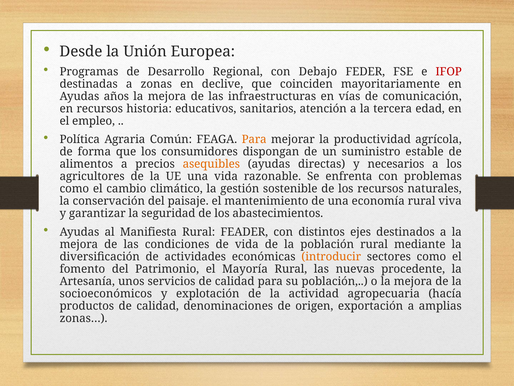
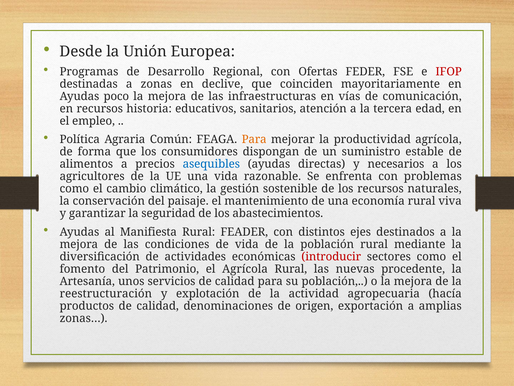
Debajo: Debajo -> Ofertas (318, 71)
años: años -> poco (116, 96)
asequibles colour: orange -> blue (211, 164)
introducir colour: orange -> red (331, 256)
el Mayoría: Mayoría -> Agrícola (245, 269)
socioeconómicos: socioeconómicos -> reestructuración (106, 293)
